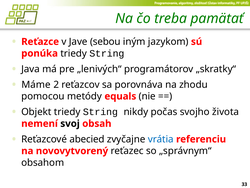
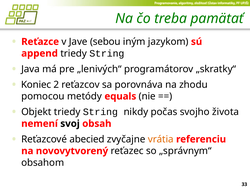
ponúka: ponúka -> append (40, 53)
Máme: Máme -> Koniec (36, 84)
vrátia colour: blue -> orange (161, 139)
